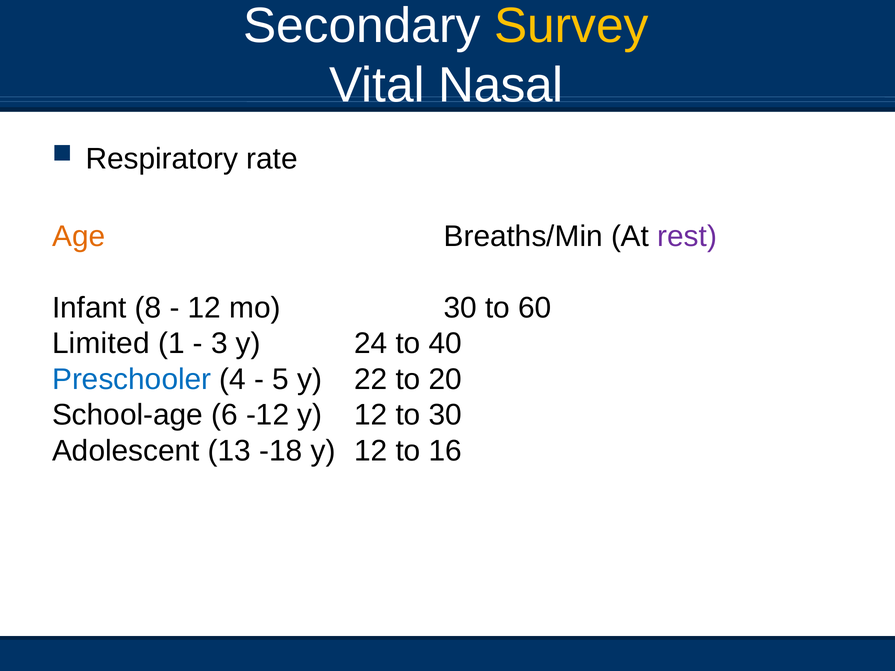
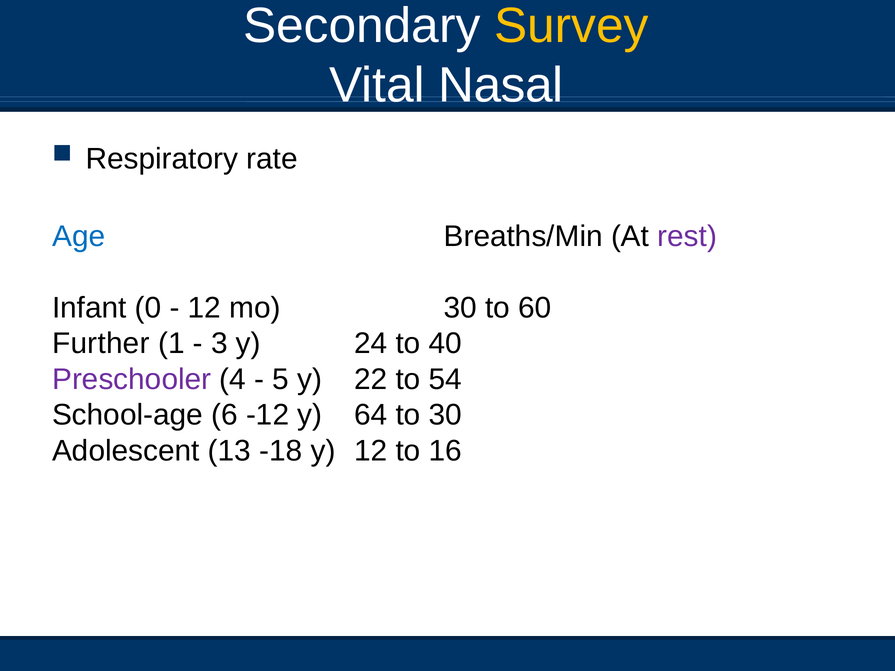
Age colour: orange -> blue (79, 236)
8: 8 -> 0 (148, 308)
Limited: Limited -> Further (101, 344)
Preschooler colour: blue -> purple (132, 379)
20: 20 -> 54 (445, 379)
-12 y 12: 12 -> 64 (371, 415)
